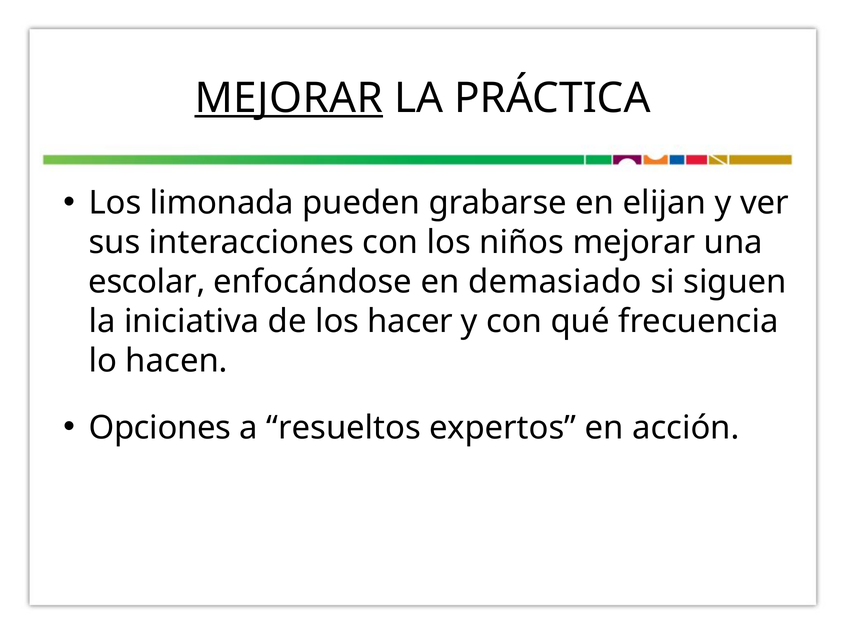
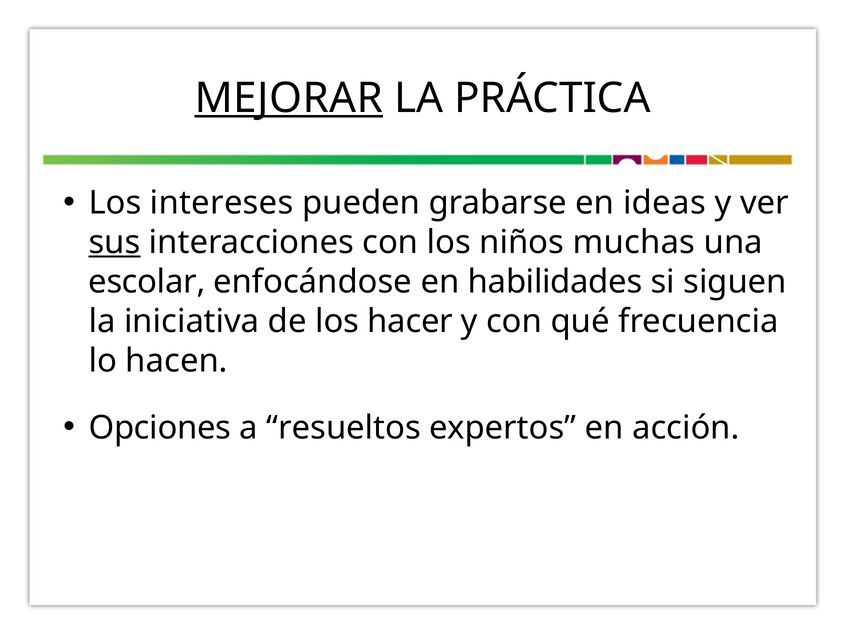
limonada: limonada -> intereses (222, 203)
elijan: elijan -> ideas (664, 203)
sus underline: none -> present (115, 242)
niños mejorar: mejorar -> muchas (634, 242)
demasiado: demasiado -> habilidades (555, 282)
